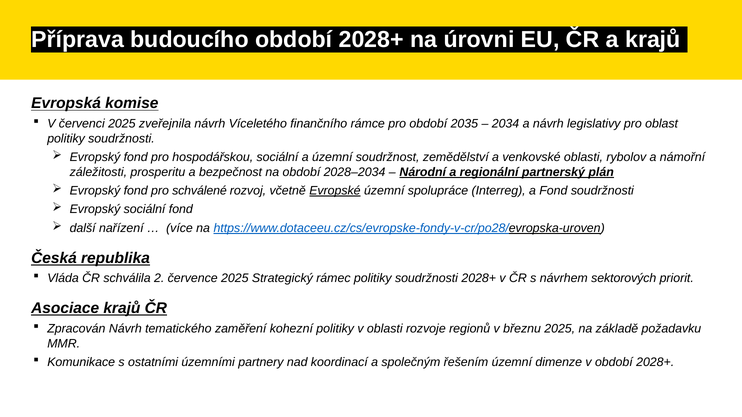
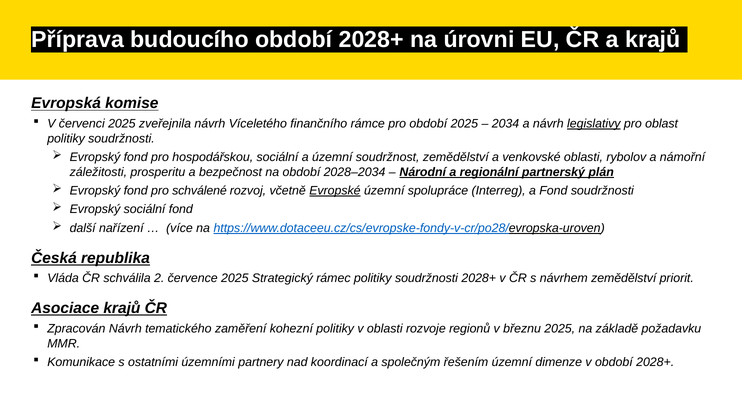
období 2035: 2035 -> 2025 (464, 124)
legislativy underline: none -> present (594, 124)
návrhem sektorových: sektorových -> zemědělství (624, 279)
